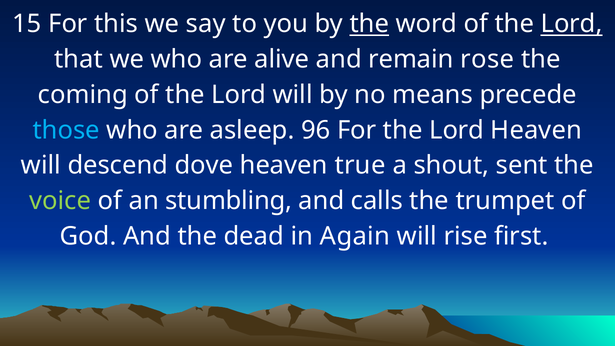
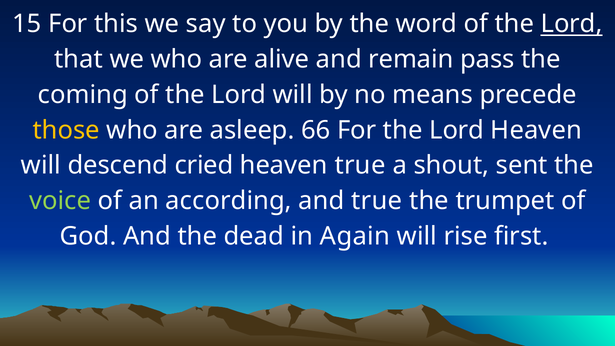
the underline: present -> none (369, 24)
rose: rose -> pass (487, 59)
those colour: light blue -> yellow (66, 130)
96: 96 -> 66 (316, 130)
dove: dove -> cried (204, 165)
stumbling: stumbling -> according (229, 201)
and calls: calls -> true (377, 201)
